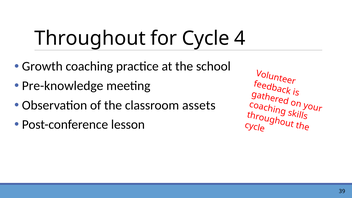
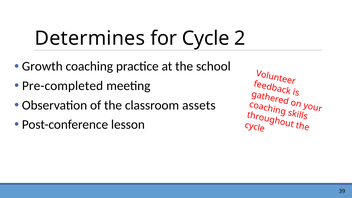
Throughout: Throughout -> Determines (90, 38)
4: 4 -> 2 (240, 38)
Pre-knowledge: Pre-knowledge -> Pre-completed (63, 86)
